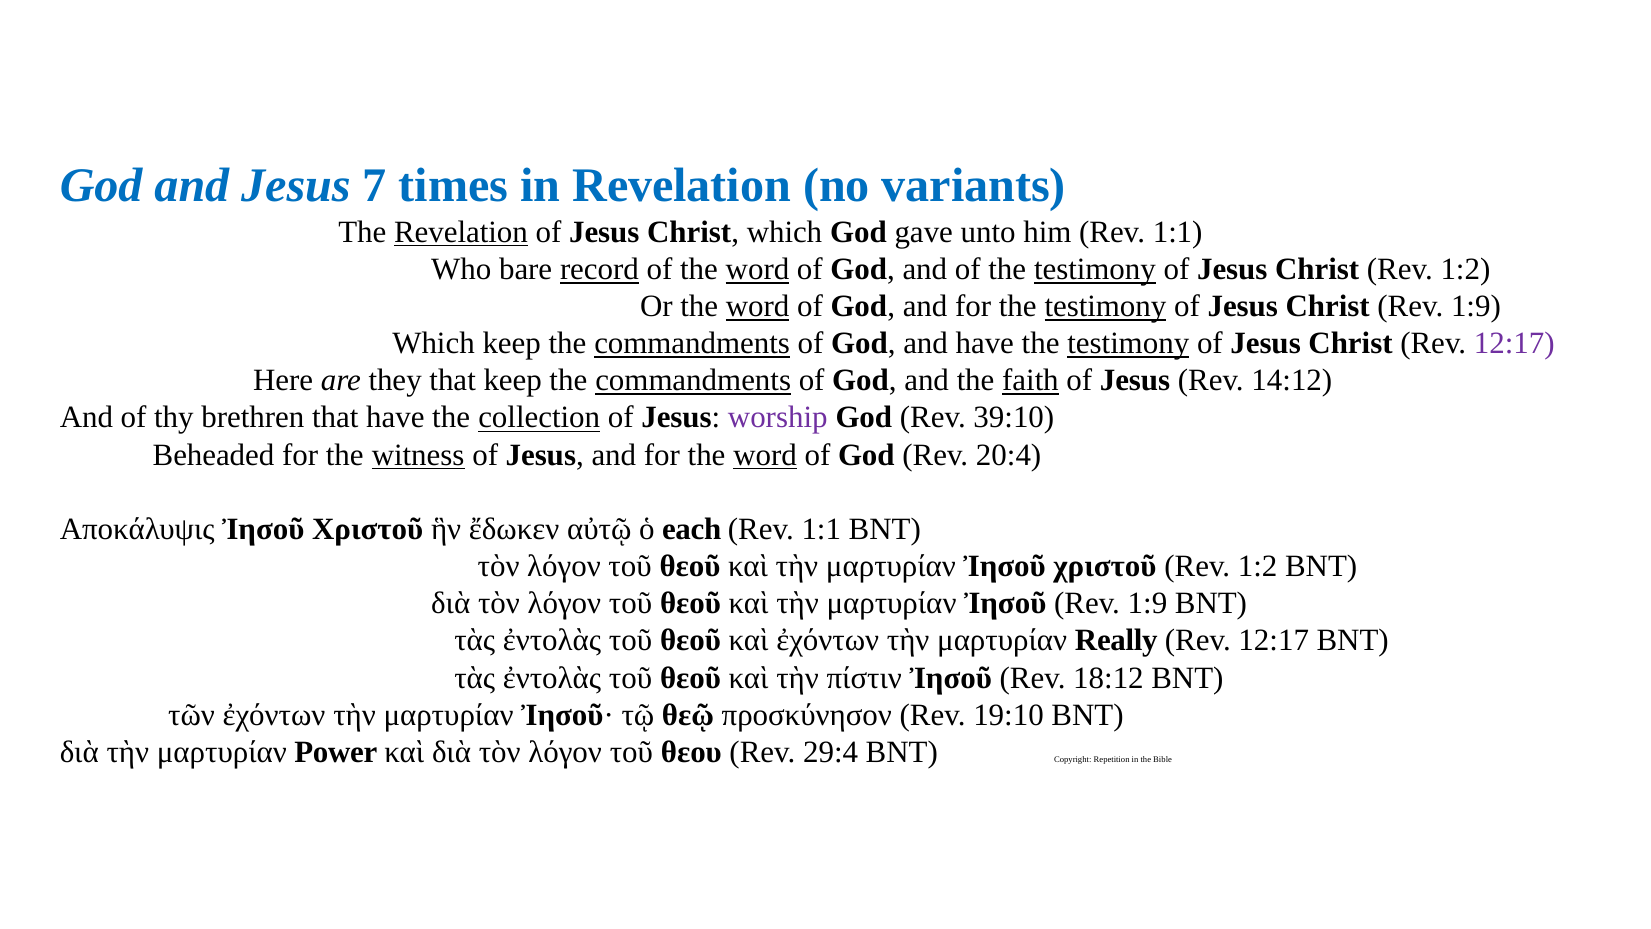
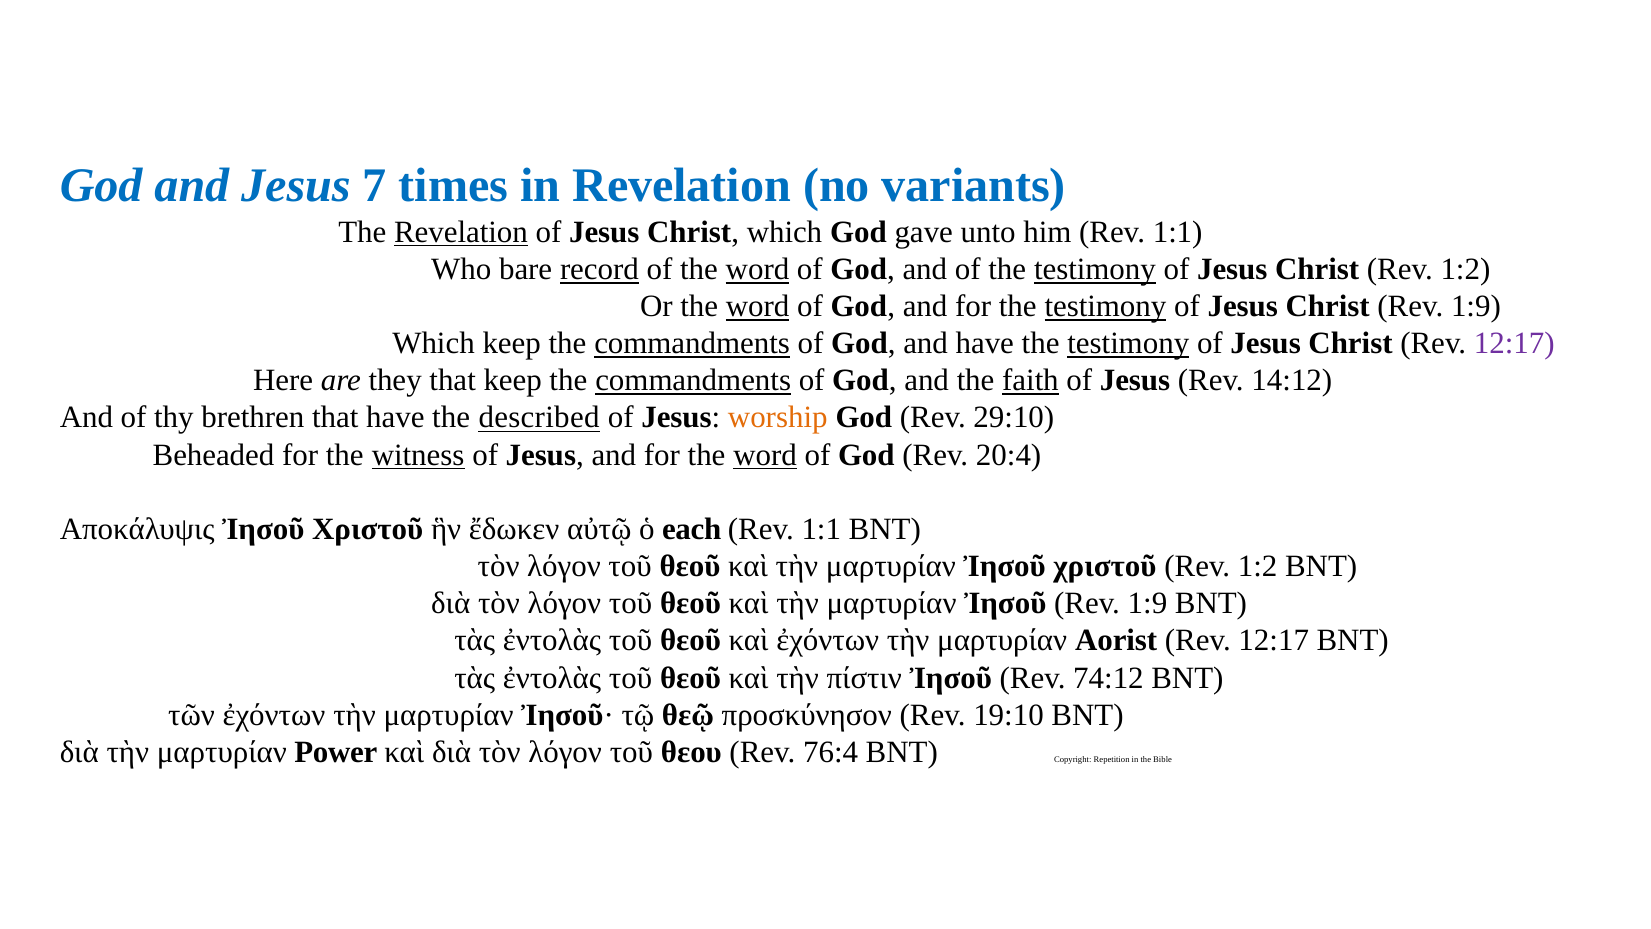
collection: collection -> described (539, 418)
worship colour: purple -> orange (778, 418)
39:10: 39:10 -> 29:10 (1014, 418)
Really: Really -> Aorist (1116, 640)
18:12: 18:12 -> 74:12 (1108, 678)
29:4: 29:4 -> 76:4 (831, 752)
